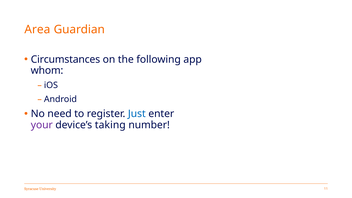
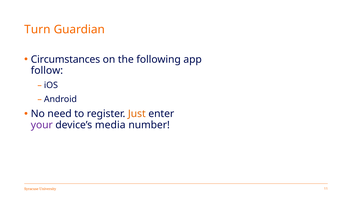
Area: Area -> Turn (37, 30)
whom: whom -> follow (47, 71)
Just colour: blue -> orange (137, 114)
taking: taking -> media (110, 125)
